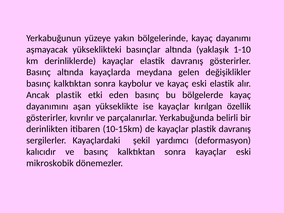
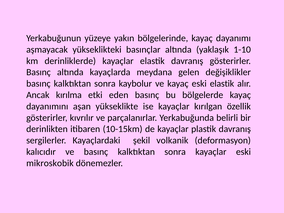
Ancak plastik: plastik -> kırılma (69, 95)
yardımcı: yardımcı -> volkanik (172, 140)
